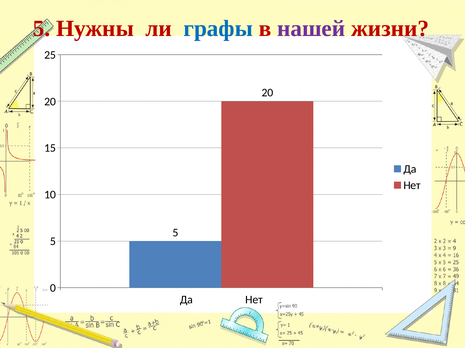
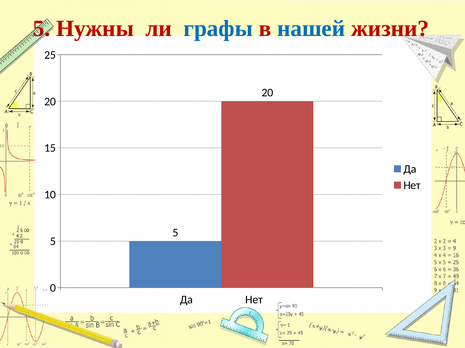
нашей colour: purple -> blue (311, 29)
